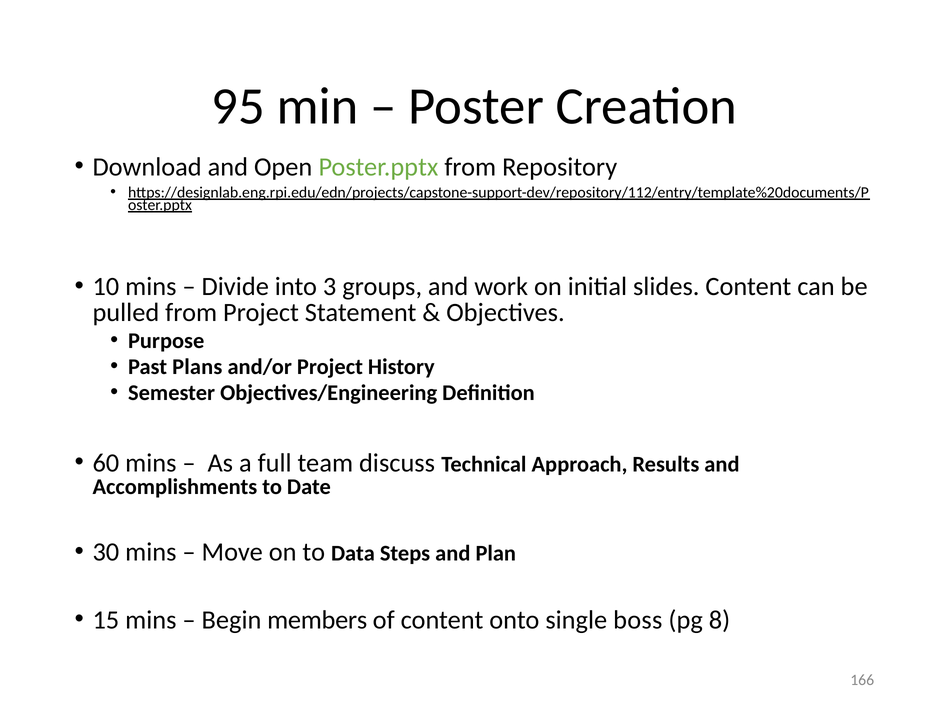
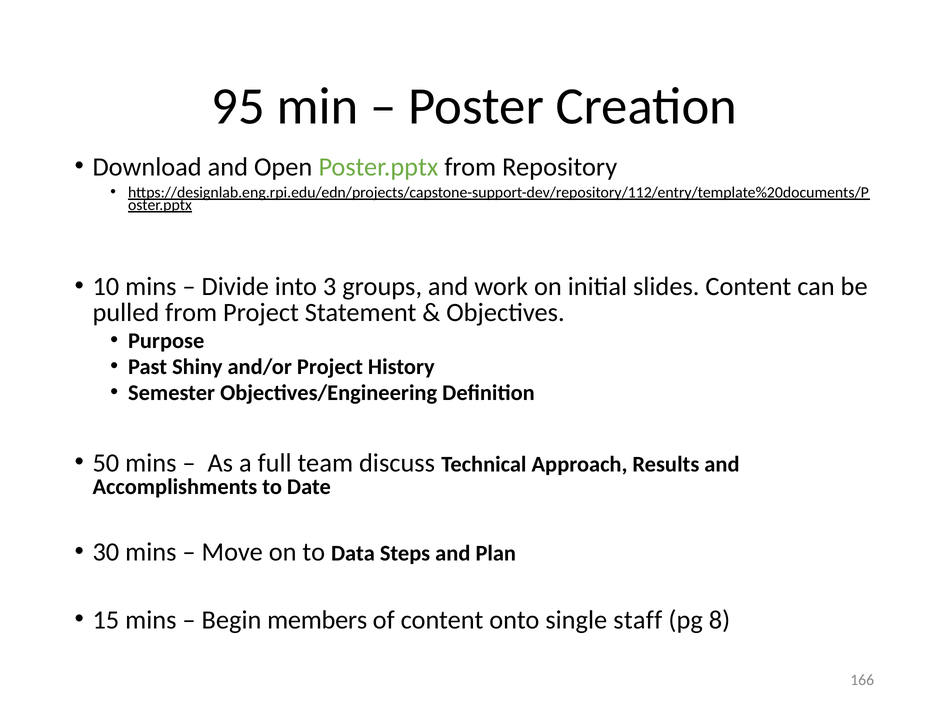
Plans: Plans -> Shiny (197, 367)
60: 60 -> 50 (106, 463)
boss: boss -> staff (638, 620)
